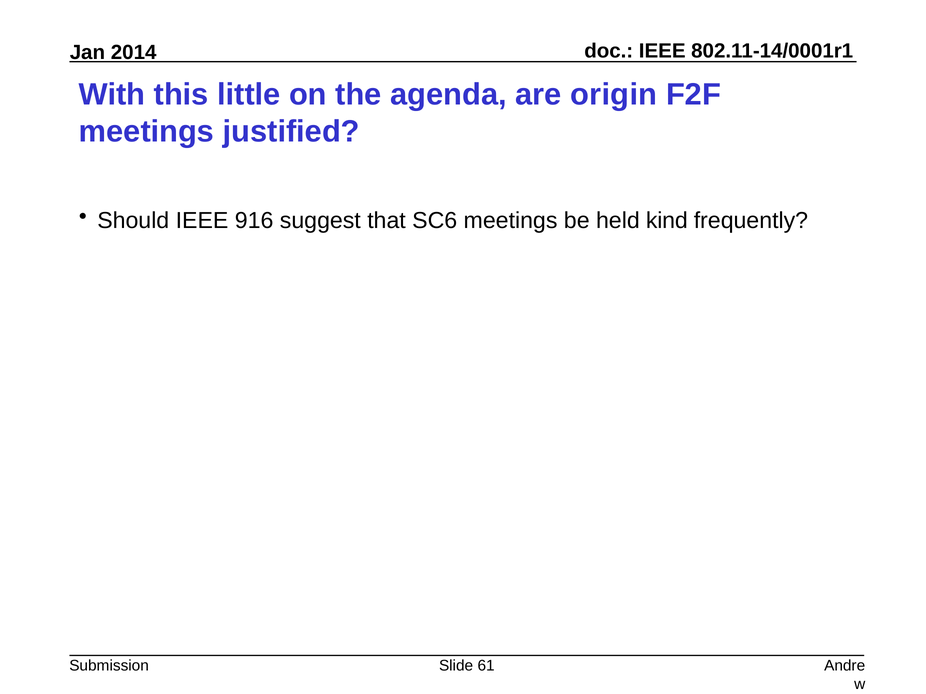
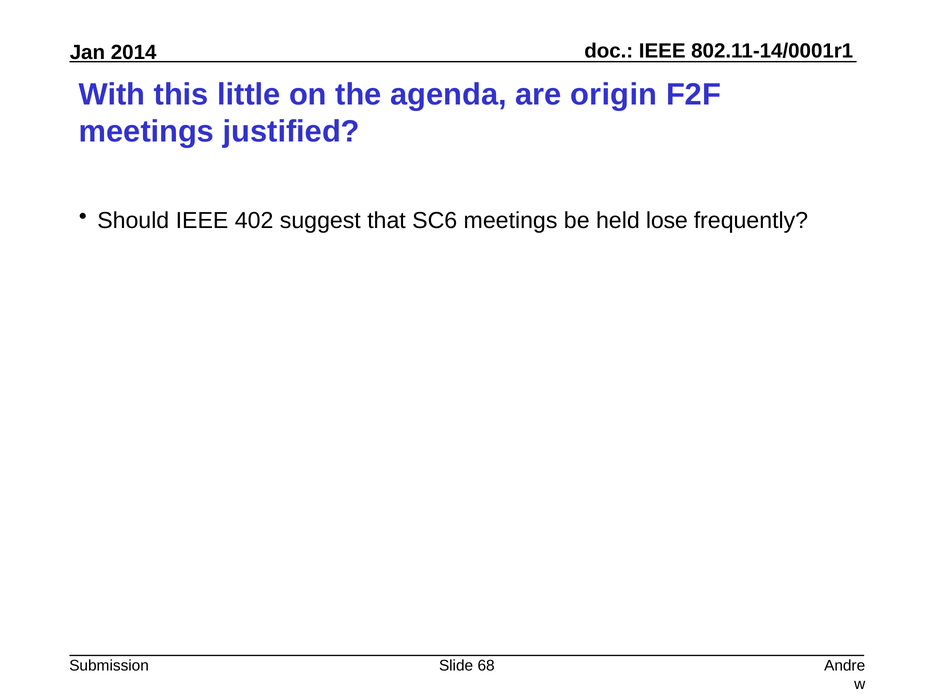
916: 916 -> 402 (254, 221)
kind: kind -> lose (667, 221)
61: 61 -> 68 (486, 666)
